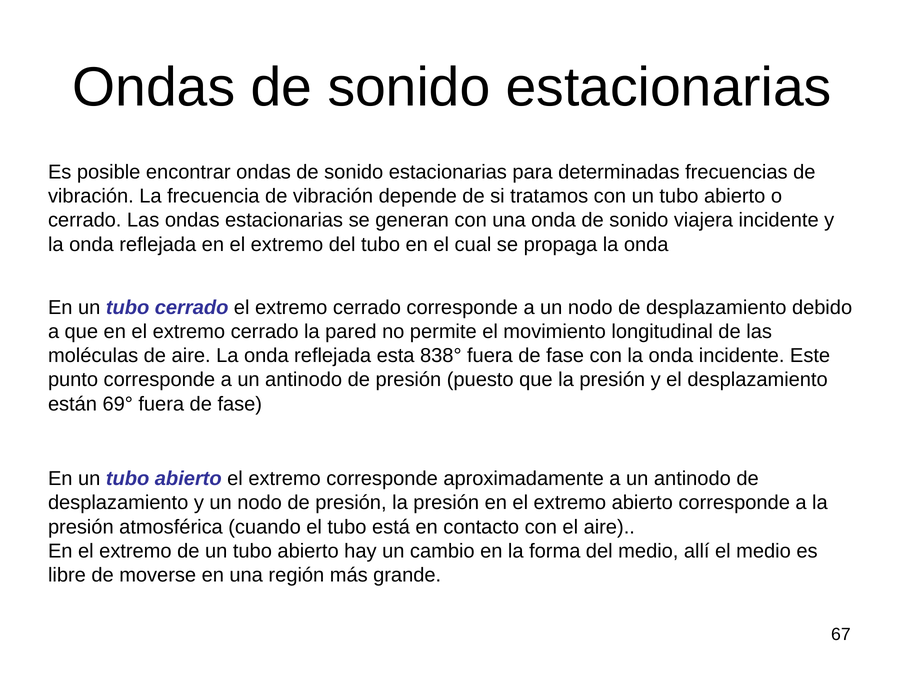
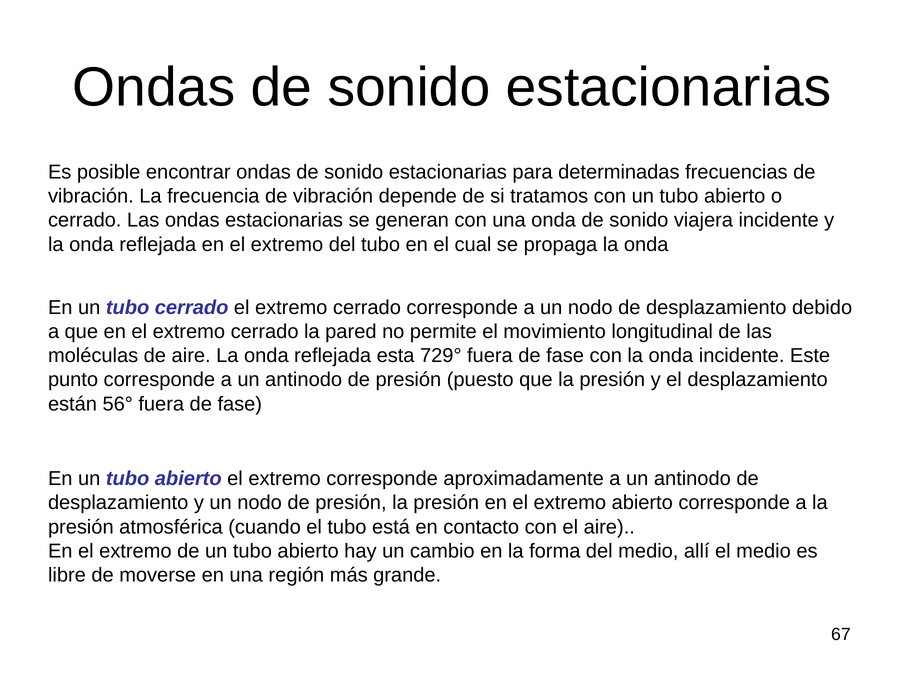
838°: 838° -> 729° (441, 356)
69°: 69° -> 56° (118, 404)
